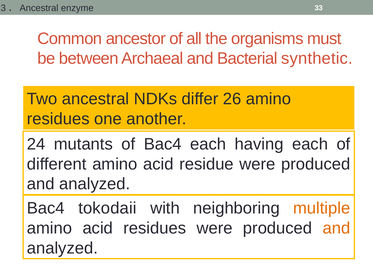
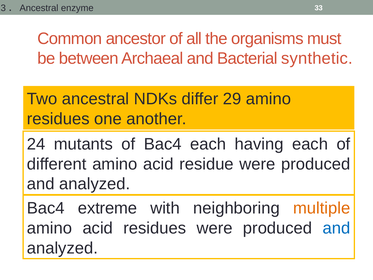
26: 26 -> 29 (232, 99)
tokodaii: tokodaii -> extreme (108, 208)
and colour: orange -> blue (336, 228)
